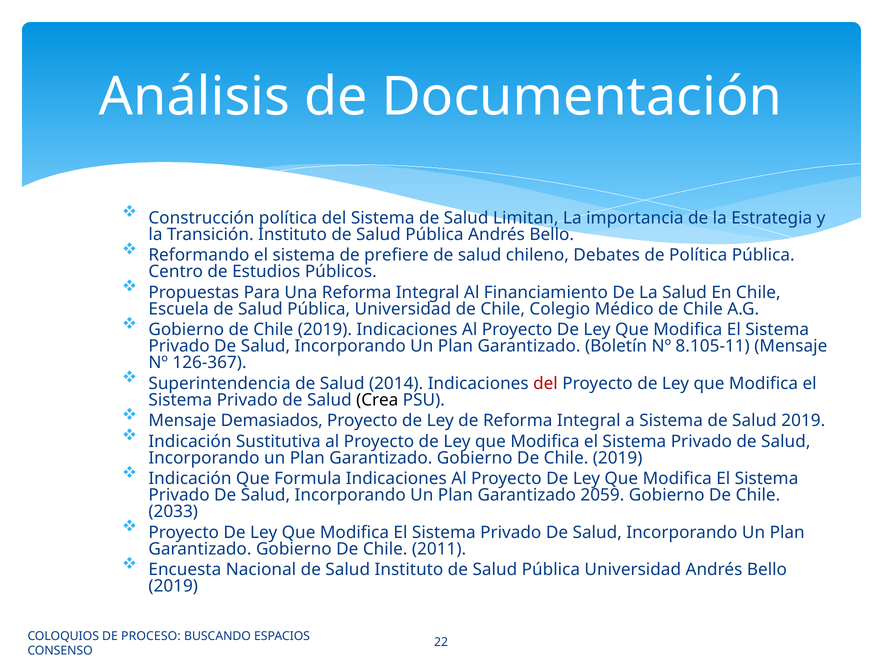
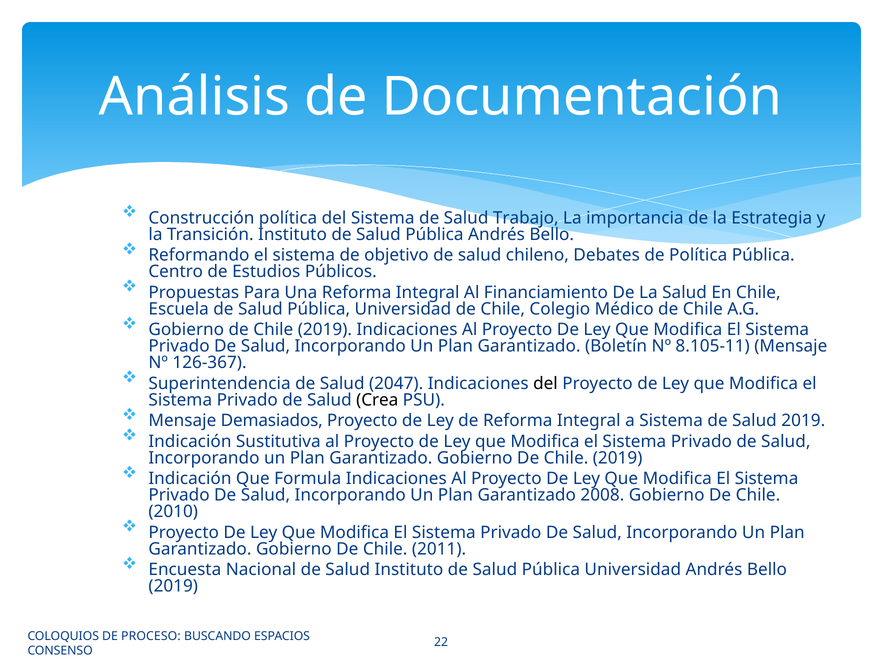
Limitan: Limitan -> Trabajo (526, 218)
prefiere: prefiere -> objetivo (396, 255)
2014: 2014 -> 2047 (396, 383)
del colour: red -> black (545, 383)
2059: 2059 -> 2008 (602, 495)
2033: 2033 -> 2010 (173, 511)
